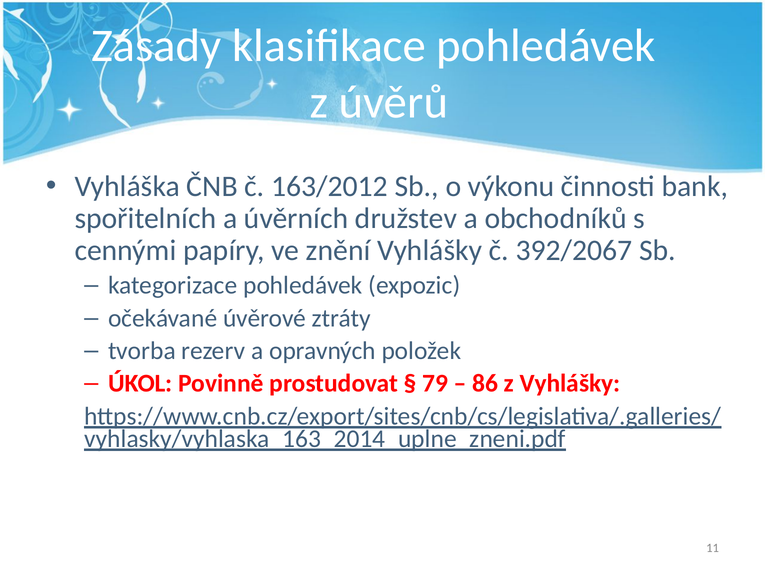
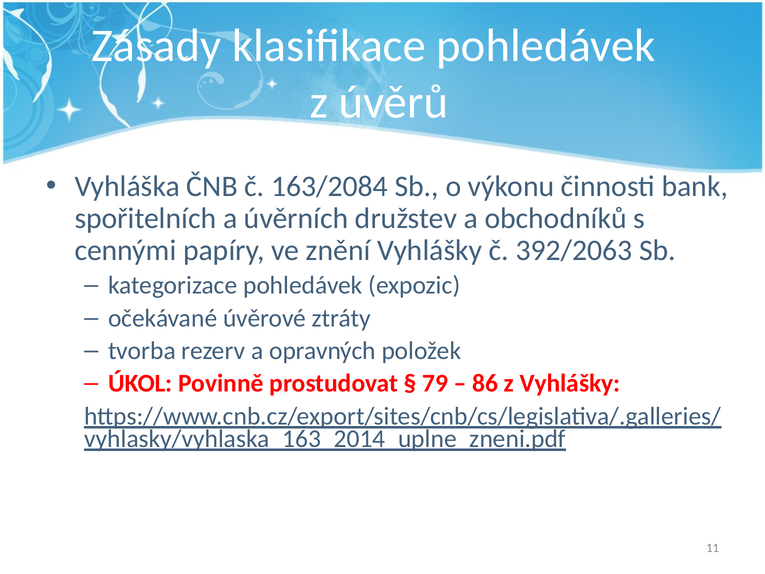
163/2012: 163/2012 -> 163/2084 (329, 186)
392/2067: 392/2067 -> 392/2063 (574, 250)
